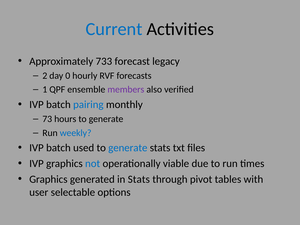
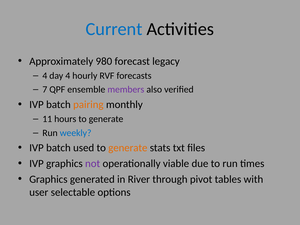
733: 733 -> 980 (104, 61)
2: 2 -> 4 (45, 76)
day 0: 0 -> 4 (68, 76)
1: 1 -> 7 (45, 90)
pairing colour: blue -> orange (88, 105)
73: 73 -> 11 (47, 119)
generate colour: blue -> orange (128, 148)
not colour: blue -> purple (93, 164)
in Stats: Stats -> River (139, 179)
